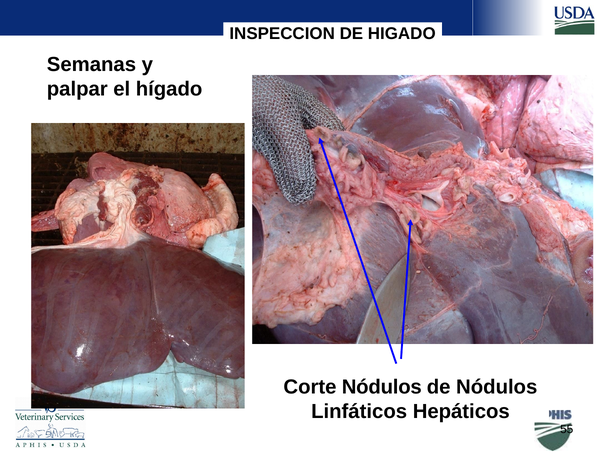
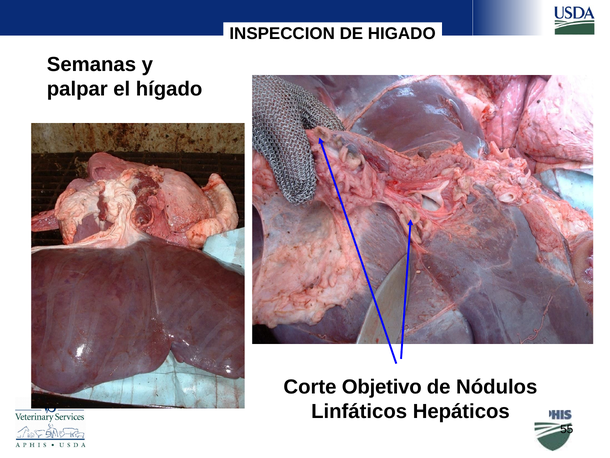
Corte Nódulos: Nódulos -> Objetivo (382, 386)
